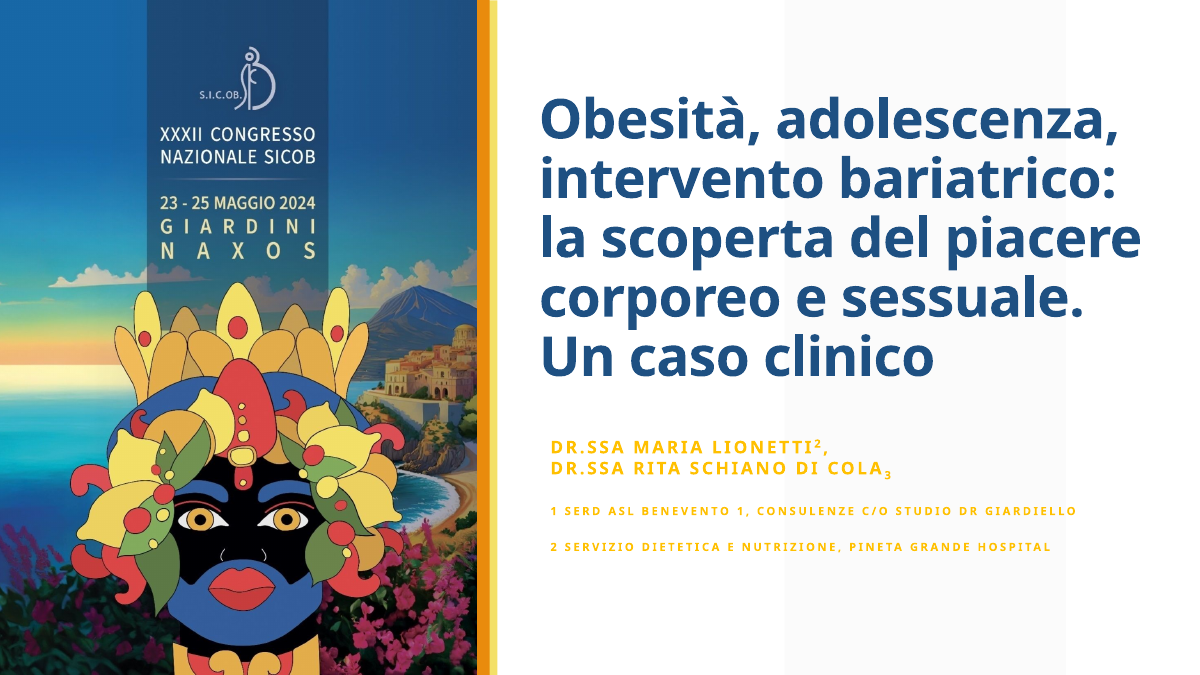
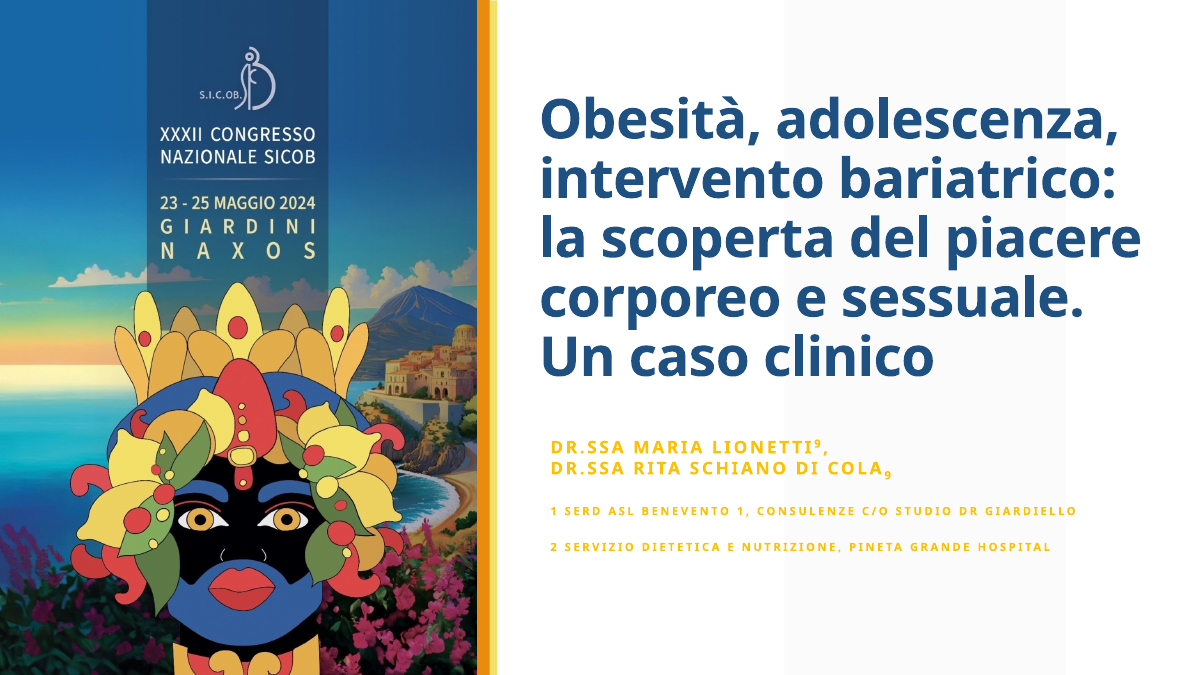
2: 2 -> 9 (817, 444)
3: 3 -> 9 (888, 475)
